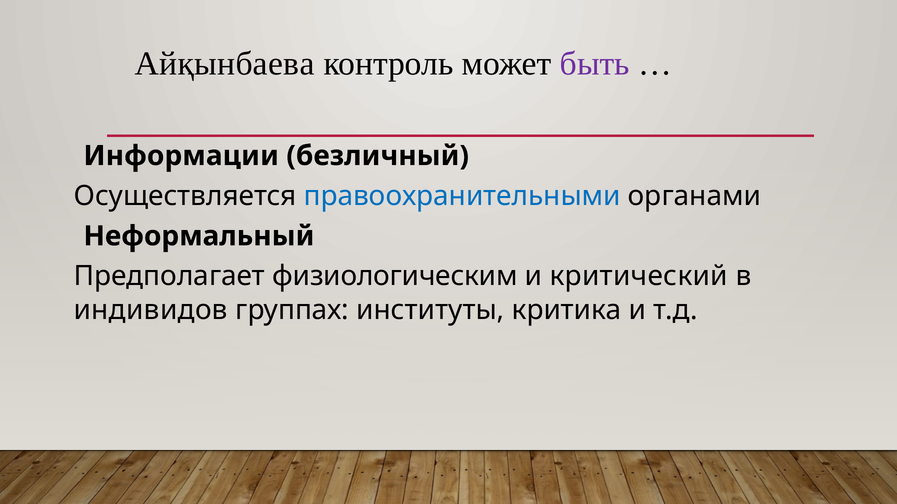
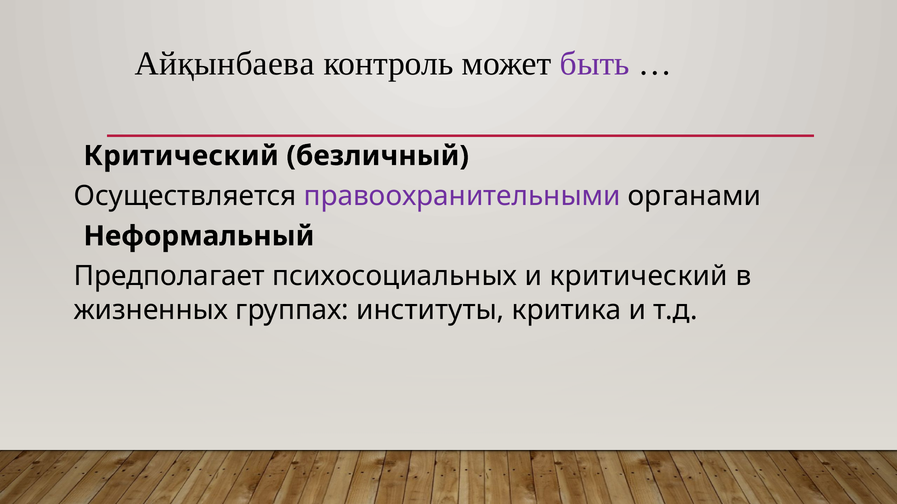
Информации: Информации -> Критический (181, 156)
правоохранительными colour: blue -> purple (462, 196)
физиологическим: физиологическим -> психосоциальных (395, 277)
индивидов: индивидов -> жизненных (151, 310)
